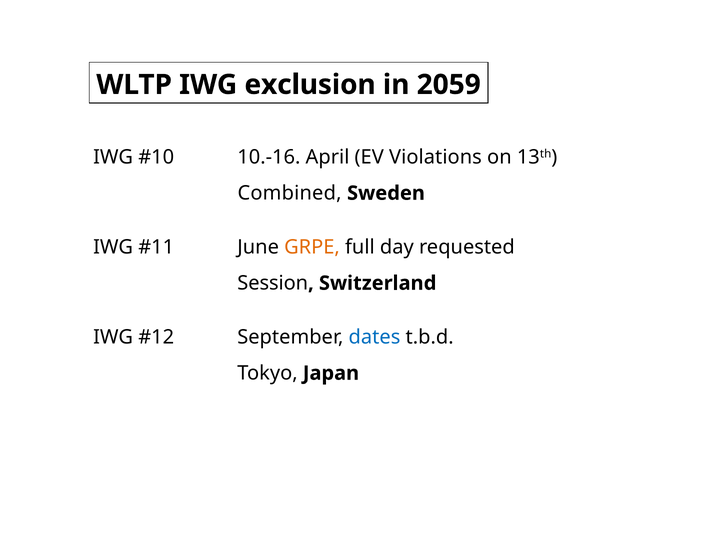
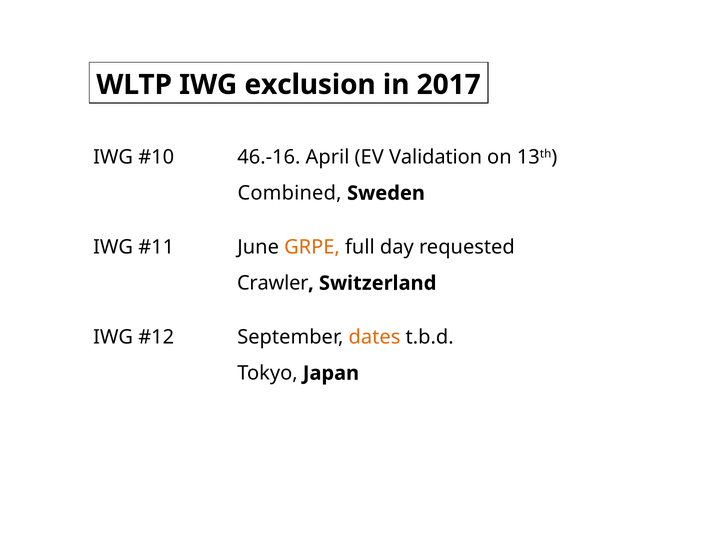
2059: 2059 -> 2017 (449, 85)
10.-16: 10.-16 -> 46.-16 (269, 157)
Violations: Violations -> Validation (436, 157)
Session: Session -> Crawler (273, 284)
dates colour: blue -> orange (374, 338)
